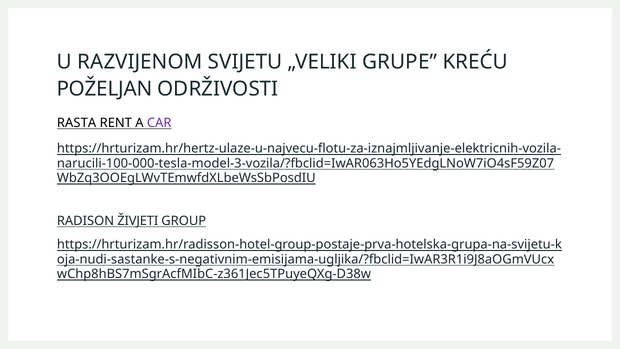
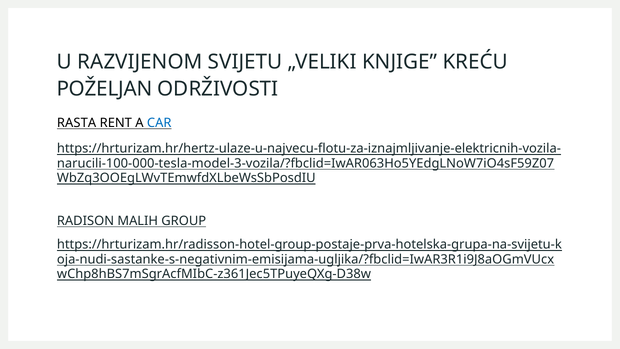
GRUPE: GRUPE -> KNJIGE (400, 62)
CAR colour: purple -> blue (159, 123)
ŽIVJETI: ŽIVJETI -> MALIH (138, 221)
